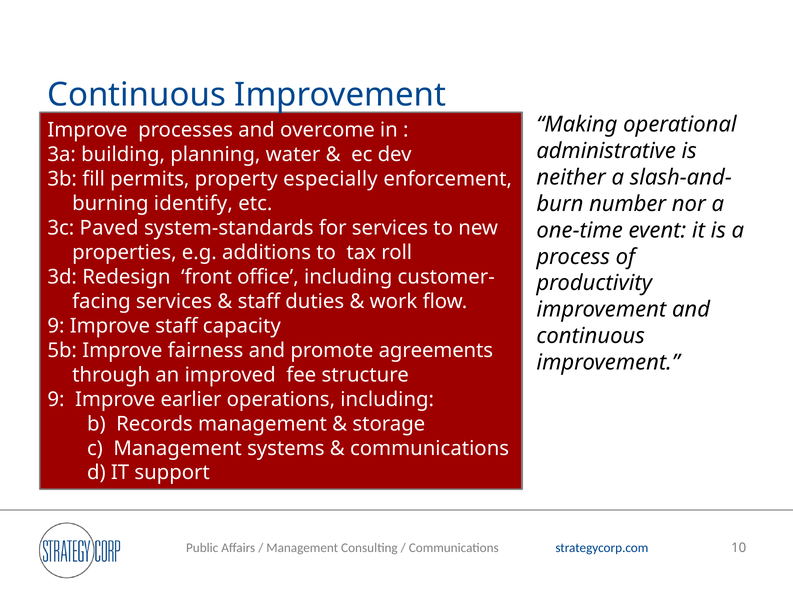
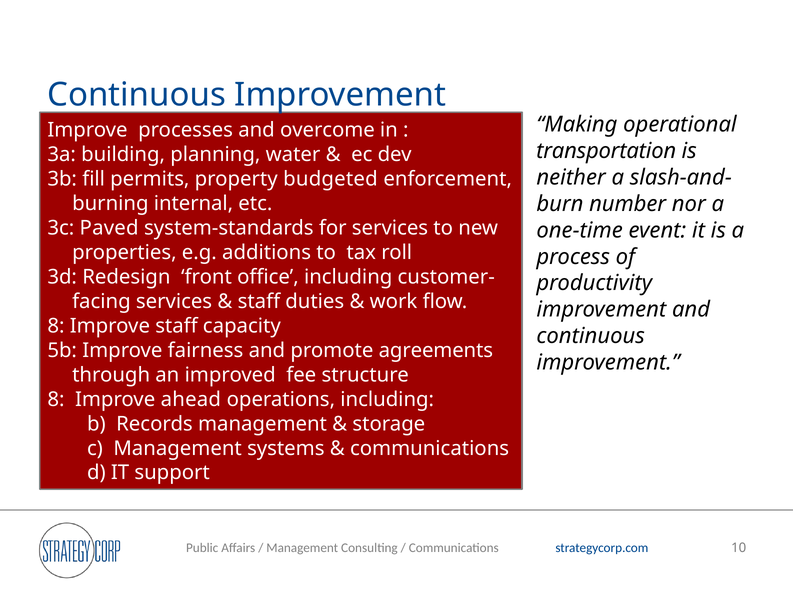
administrative: administrative -> transportation (606, 151)
especially: especially -> budgeted (330, 179)
identify: identify -> internal (193, 203)
9: 9 -> 8 (56, 326)
9: 9 -> 8 (56, 399)
earlier: earlier -> ahead (191, 399)
